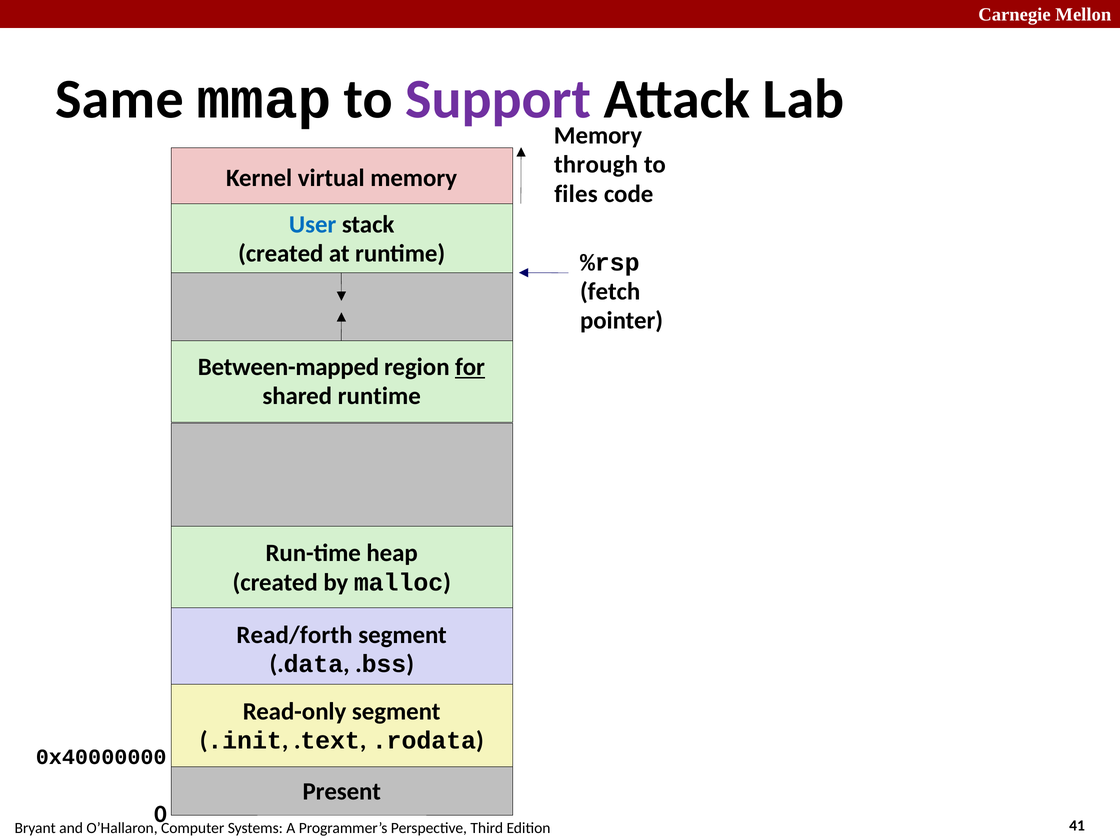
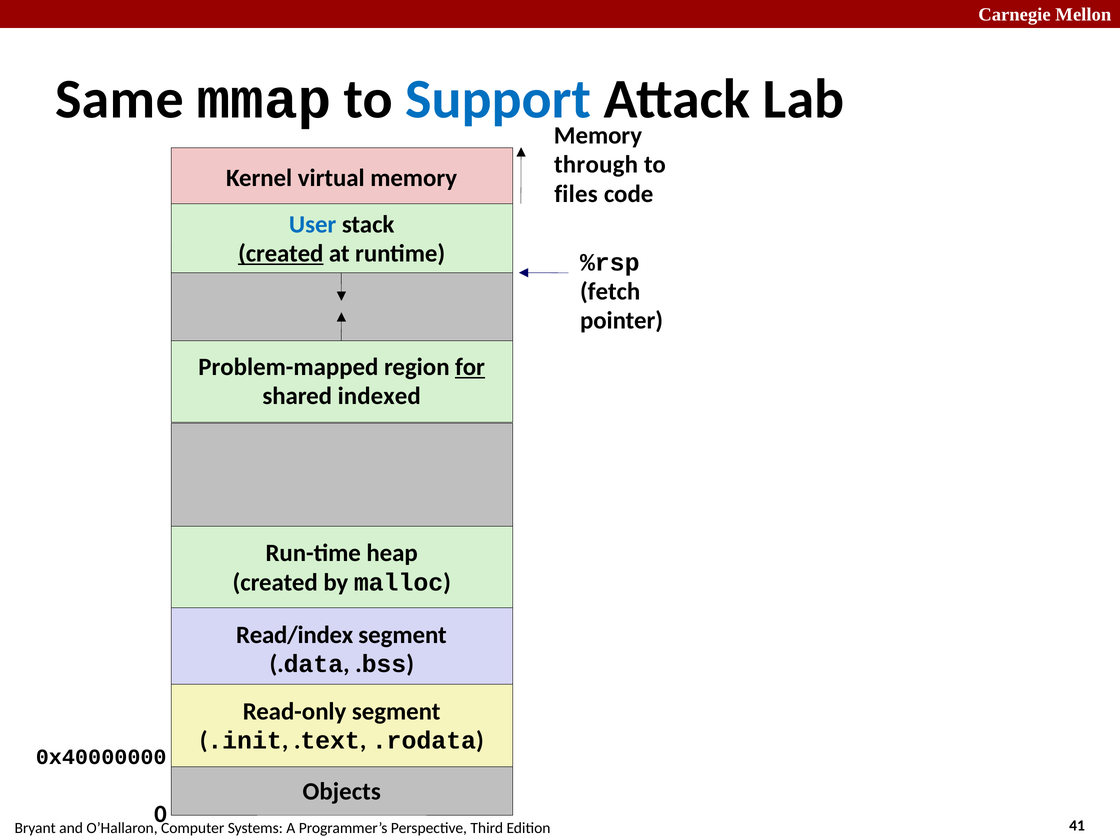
Support colour: purple -> blue (498, 99)
created underline: none -> present (281, 254)
Between-mapped: Between-mapped -> Problem-mapped (288, 367)
shared runtime: runtime -> indexed (379, 396)
Read/forth: Read/forth -> Read/index (295, 635)
Present: Present -> Objects (342, 791)
